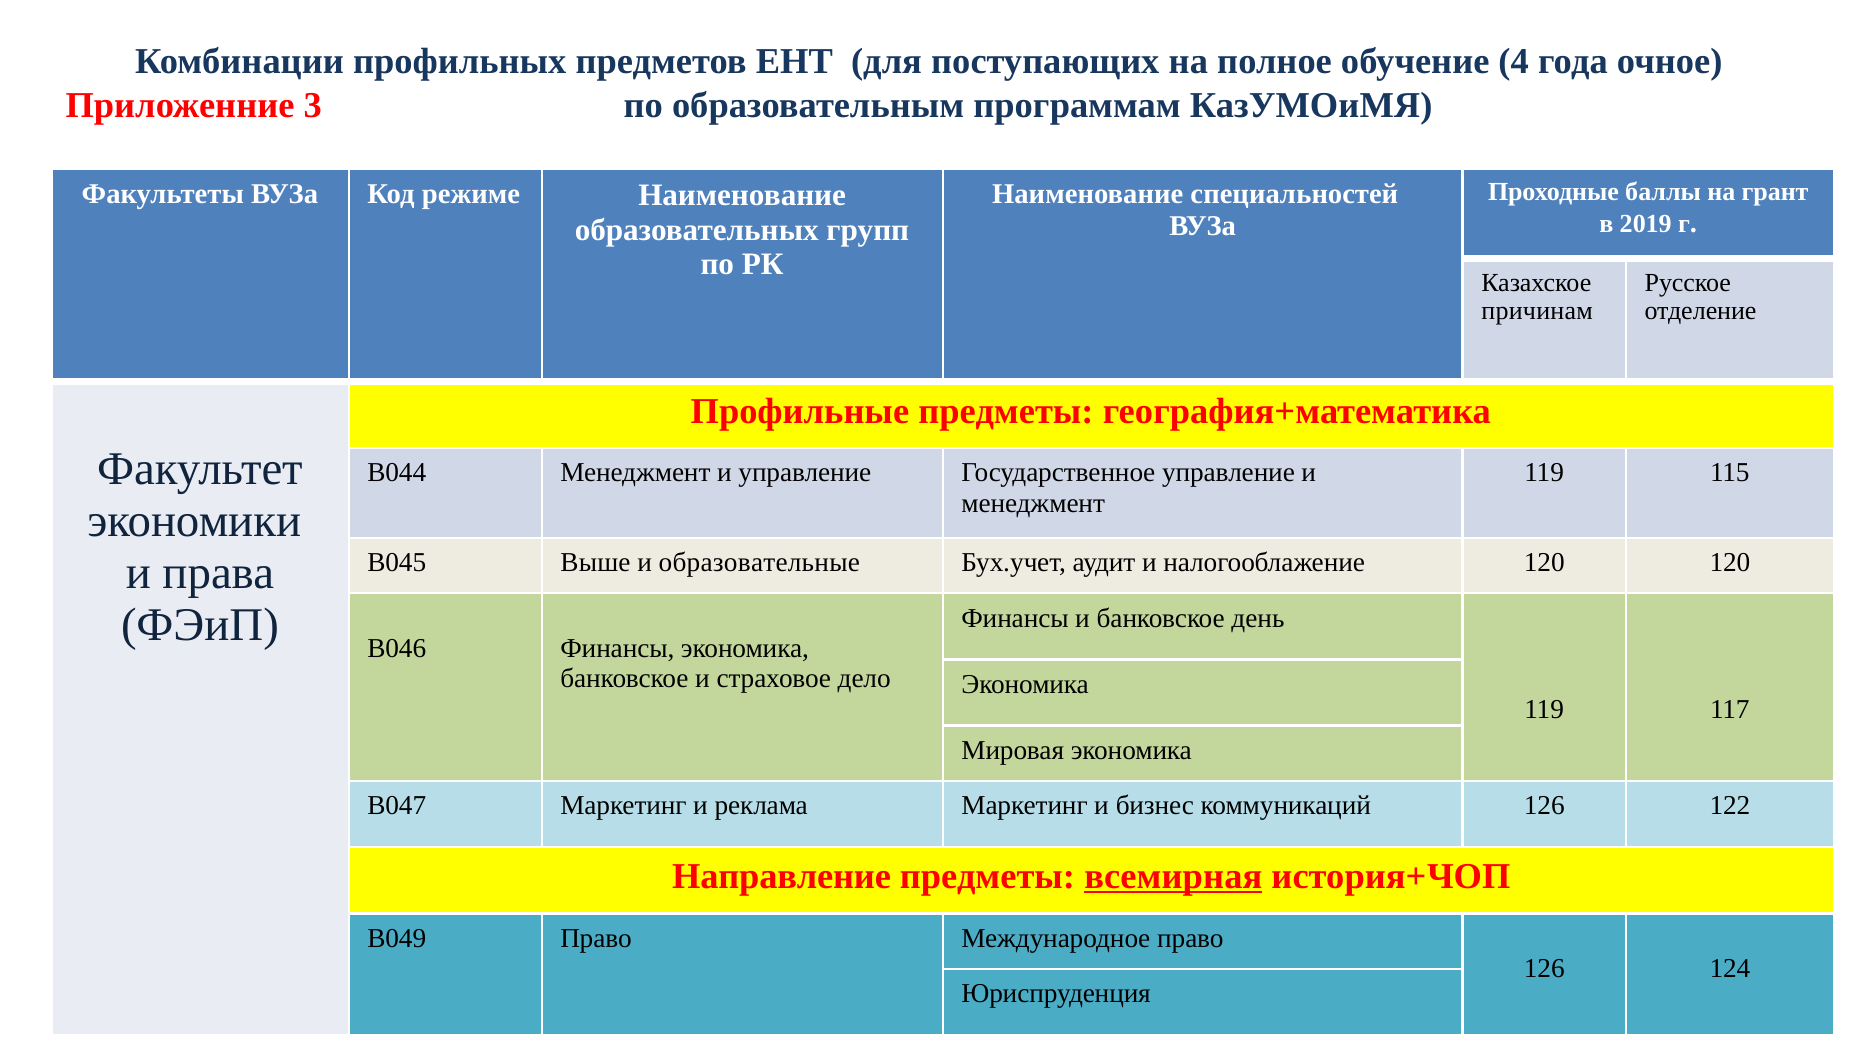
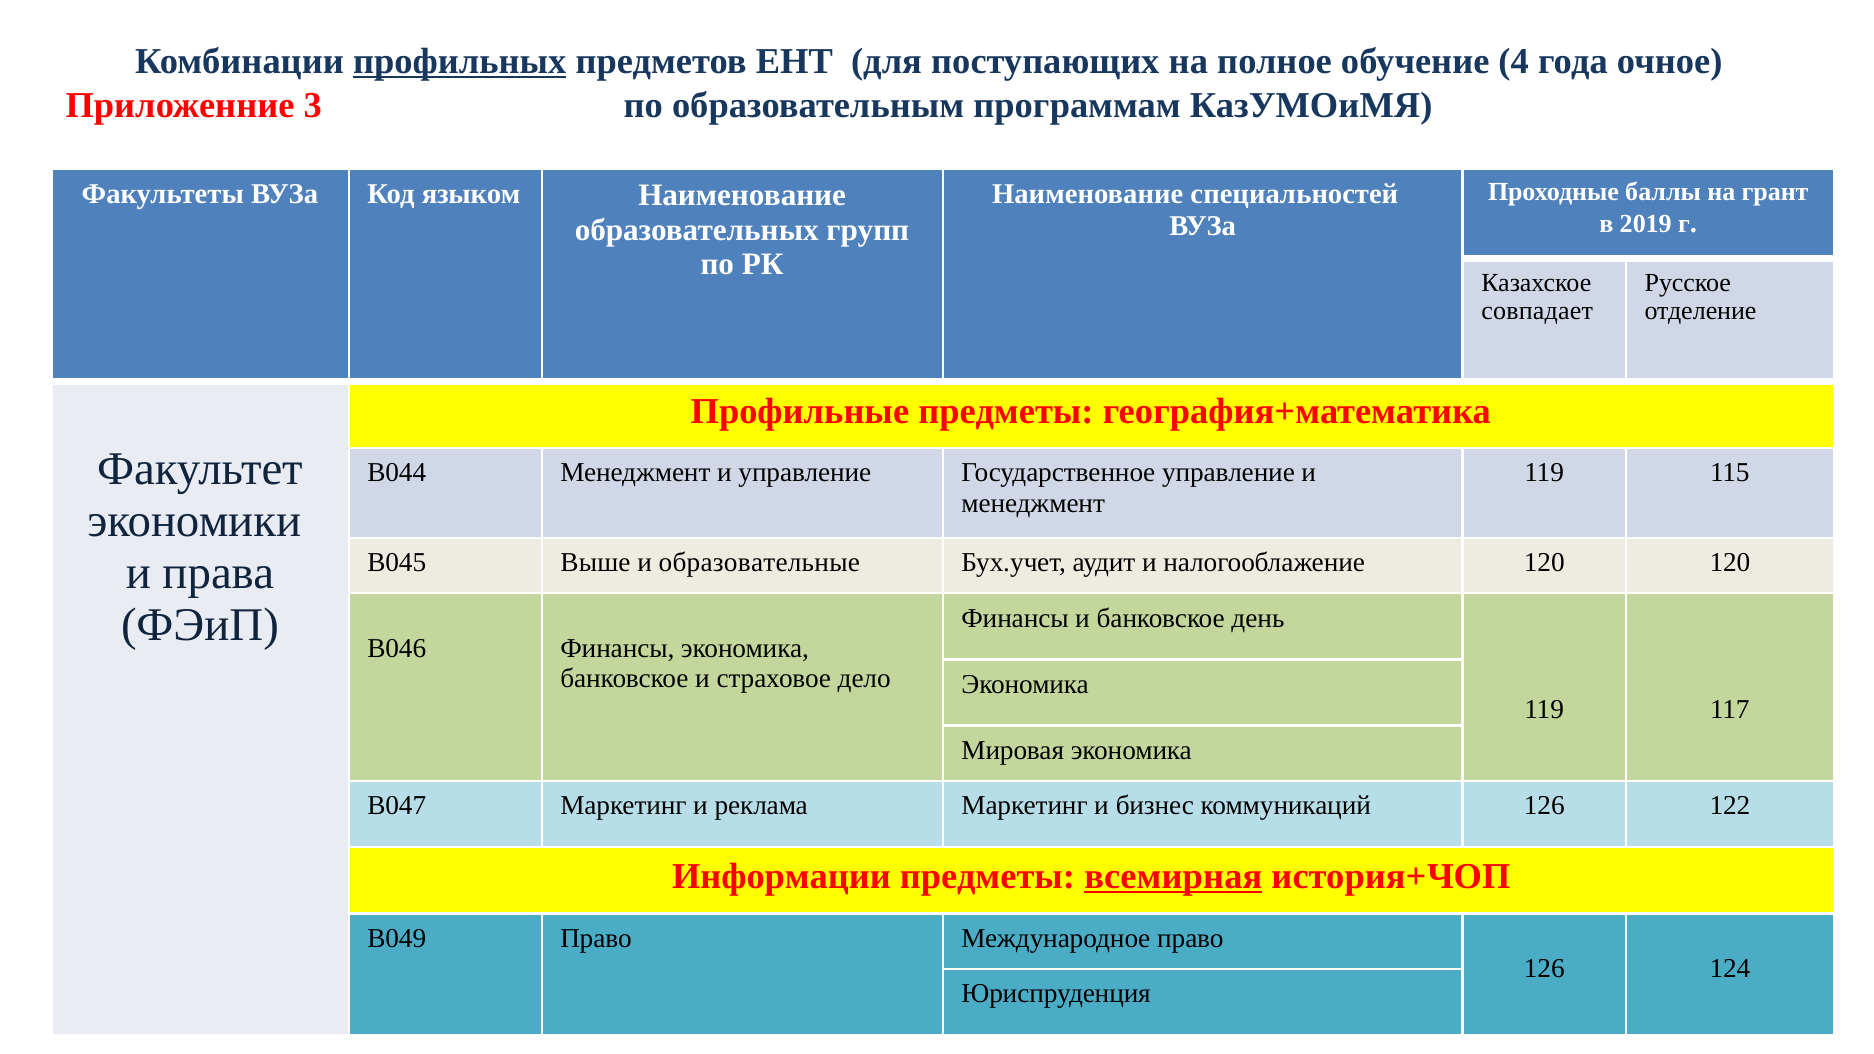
профильных underline: none -> present (460, 62)
режиме: режиме -> языком (471, 194)
причинам: причинам -> совпадает (1537, 311)
Направление: Направление -> Информации (781, 877)
